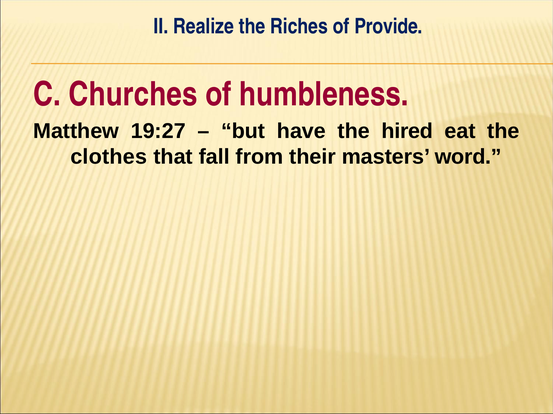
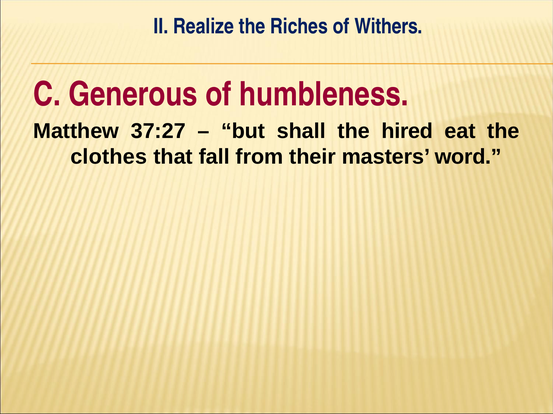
Provide: Provide -> Withers (388, 26)
Churches: Churches -> Generous (133, 95)
19:27: 19:27 -> 37:27 (158, 131)
have: have -> shall (301, 131)
